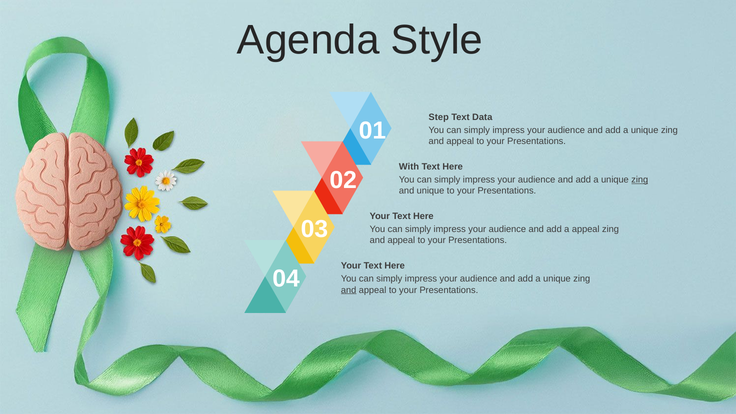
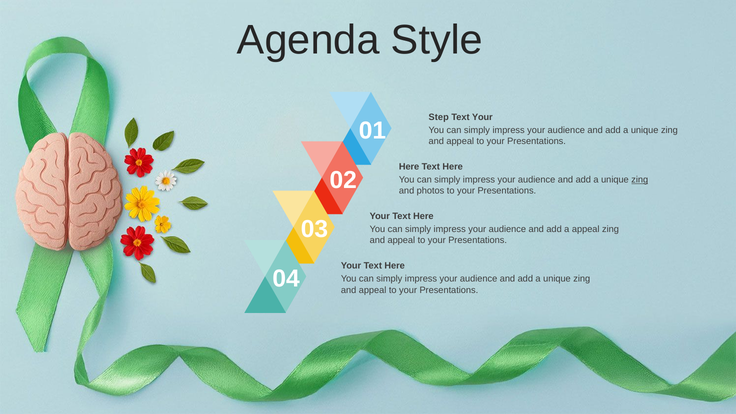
Text Data: Data -> Your (482, 117)
With: With -> Here (409, 167)
and unique: unique -> photos (431, 191)
and underline: present -> none (349, 290)
